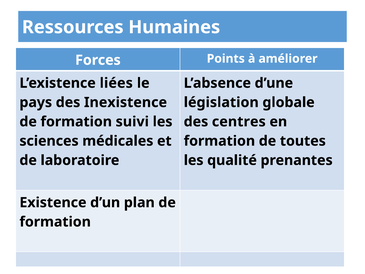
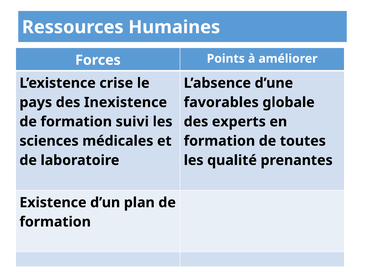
liées: liées -> crise (116, 83)
législation: législation -> favorables (221, 102)
centres: centres -> experts (239, 122)
